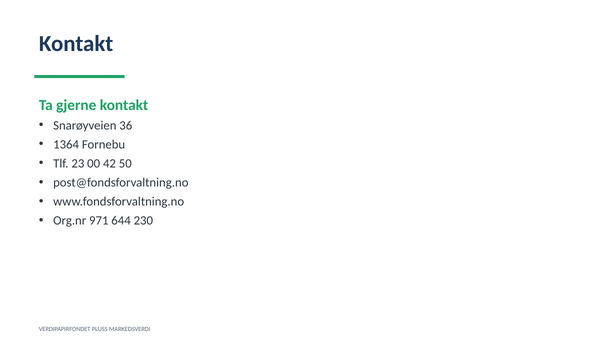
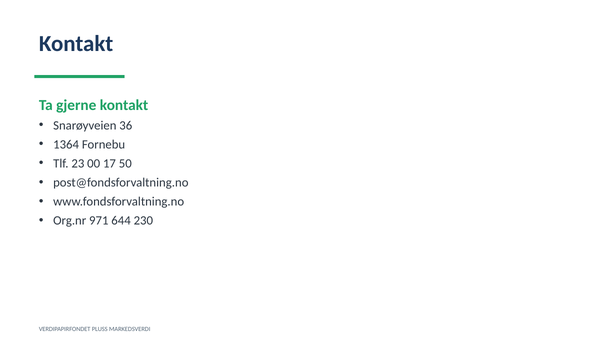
42: 42 -> 17 (109, 164)
